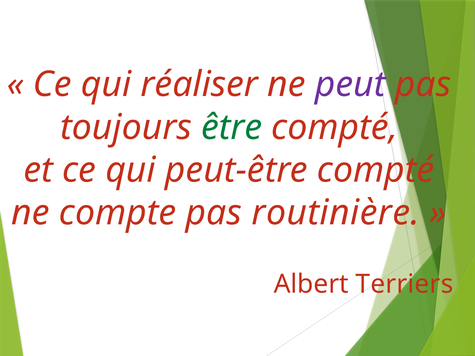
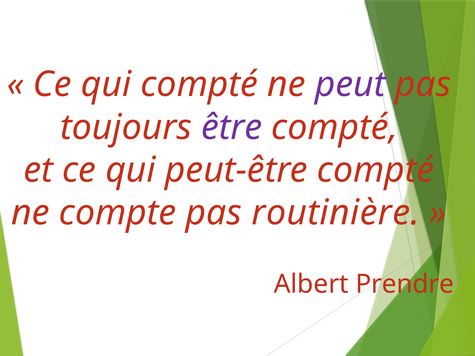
qui réaliser: réaliser -> compté (199, 85)
être colour: green -> purple (232, 127)
Terriers: Terriers -> Prendre (405, 284)
